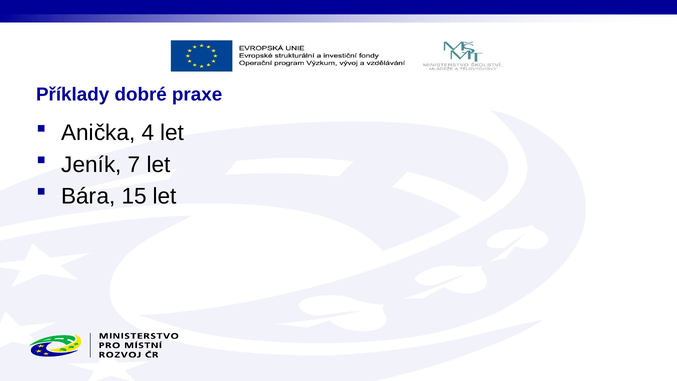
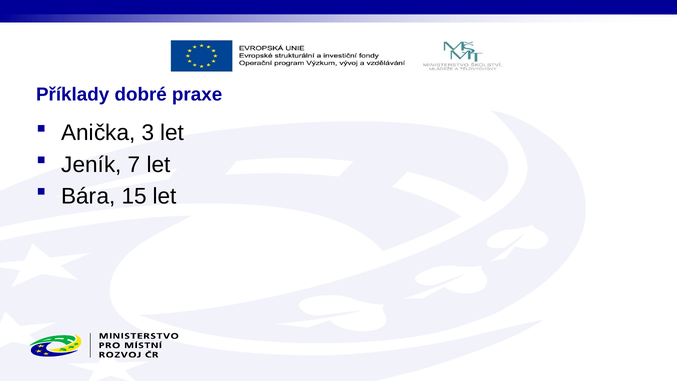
4: 4 -> 3 (148, 133)
